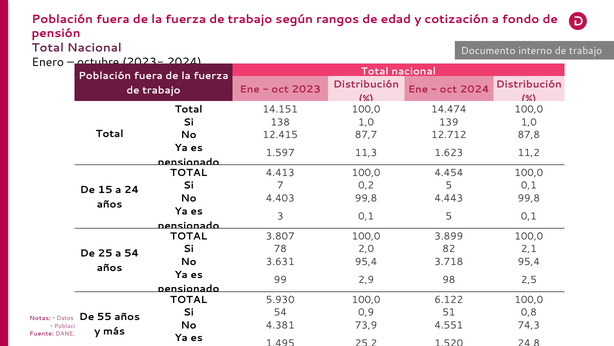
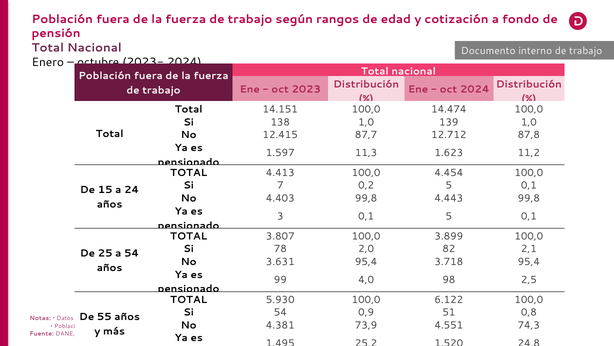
2,9: 2,9 -> 4,0 (366, 279)
